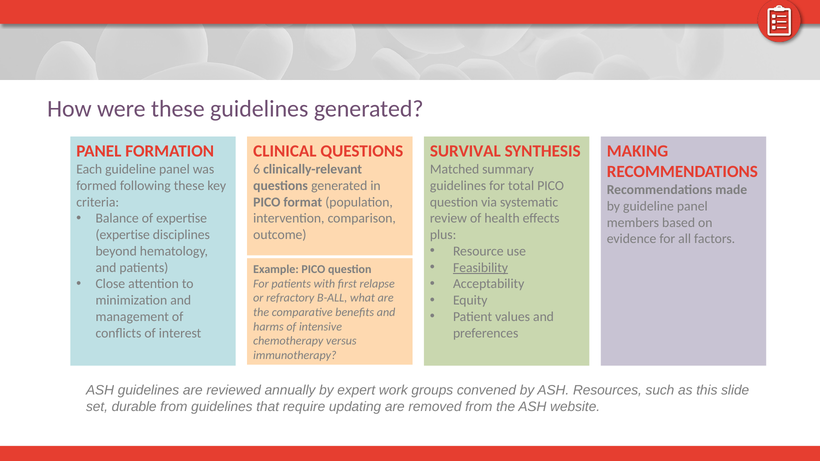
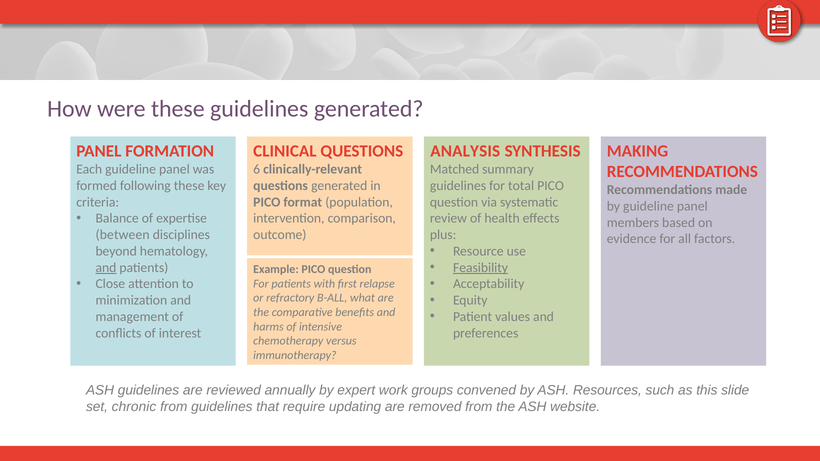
SURVIVAL: SURVIVAL -> ANALYSIS (465, 151)
expertise: expertise -> between (123, 235)
and underline: none -> present (106, 268)
durable: durable -> chronic (134, 407)
